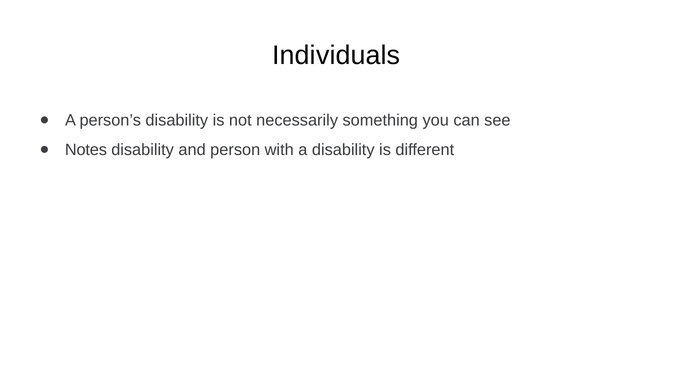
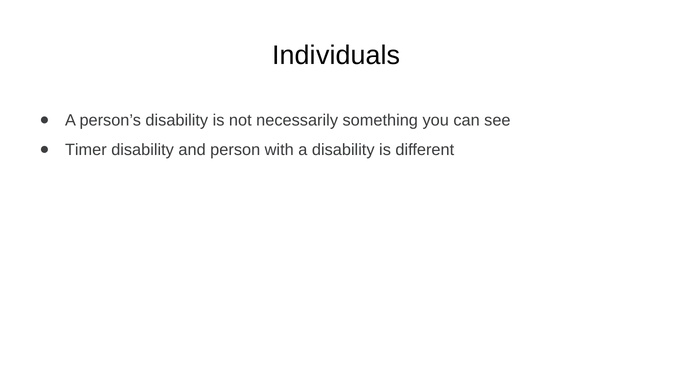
Notes: Notes -> Timer (86, 150)
